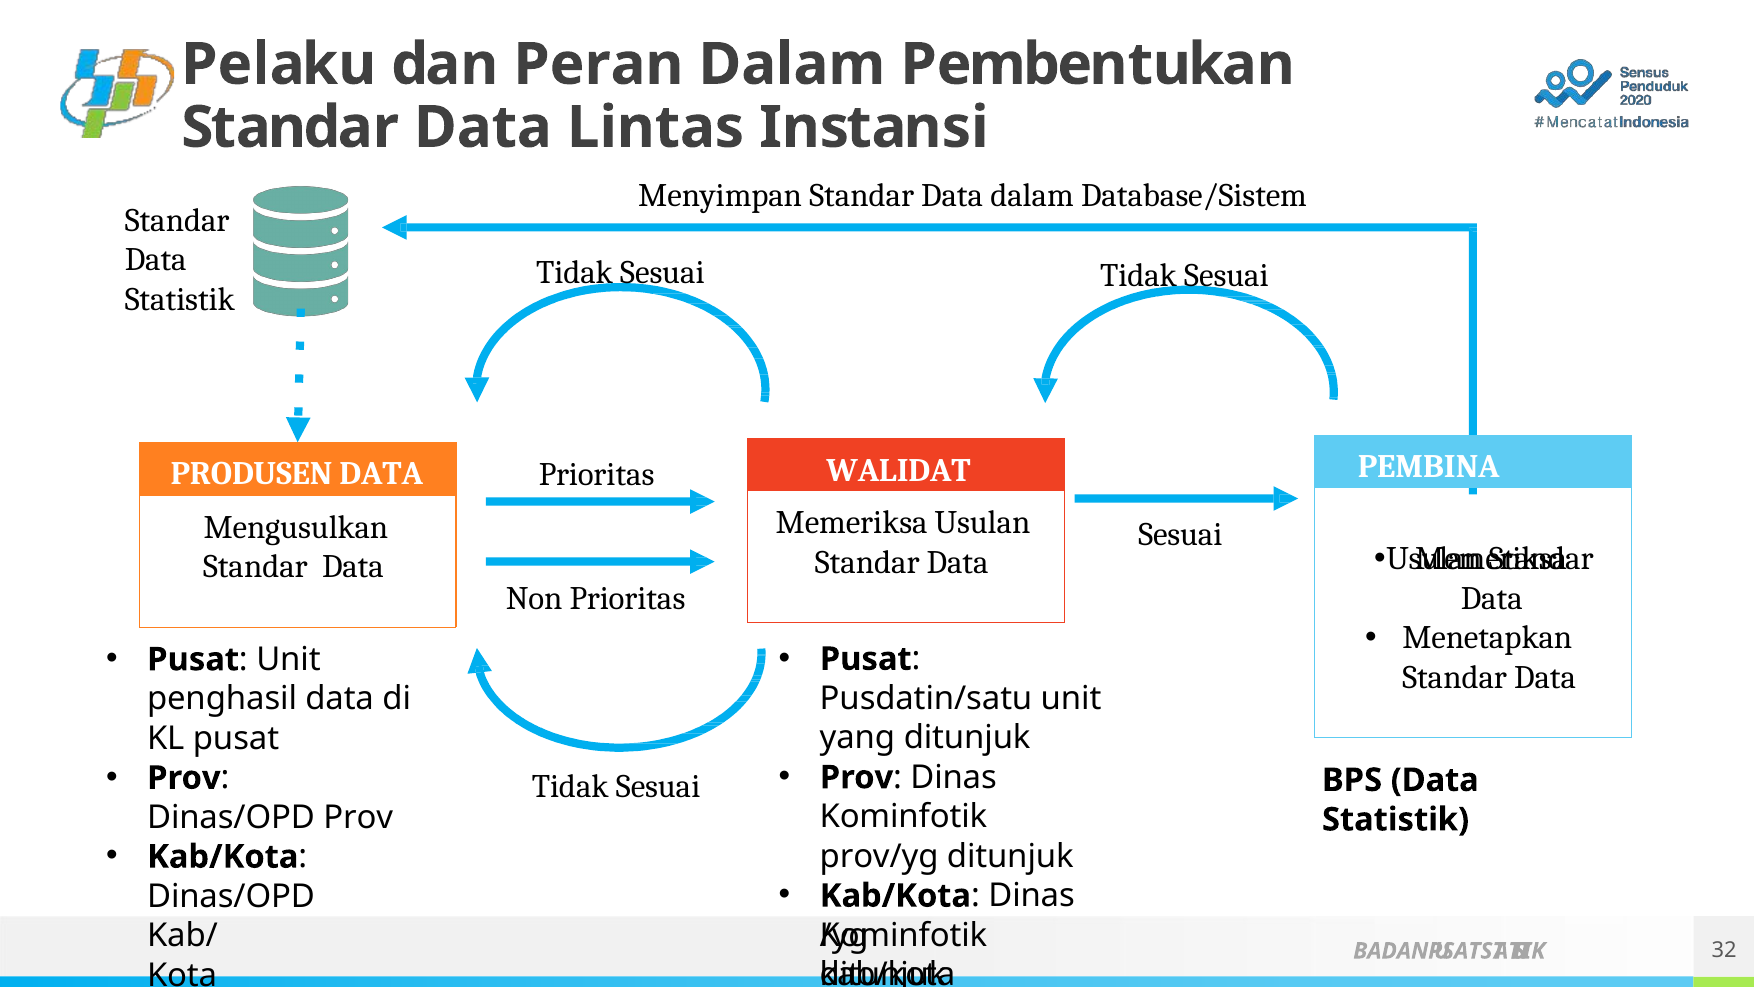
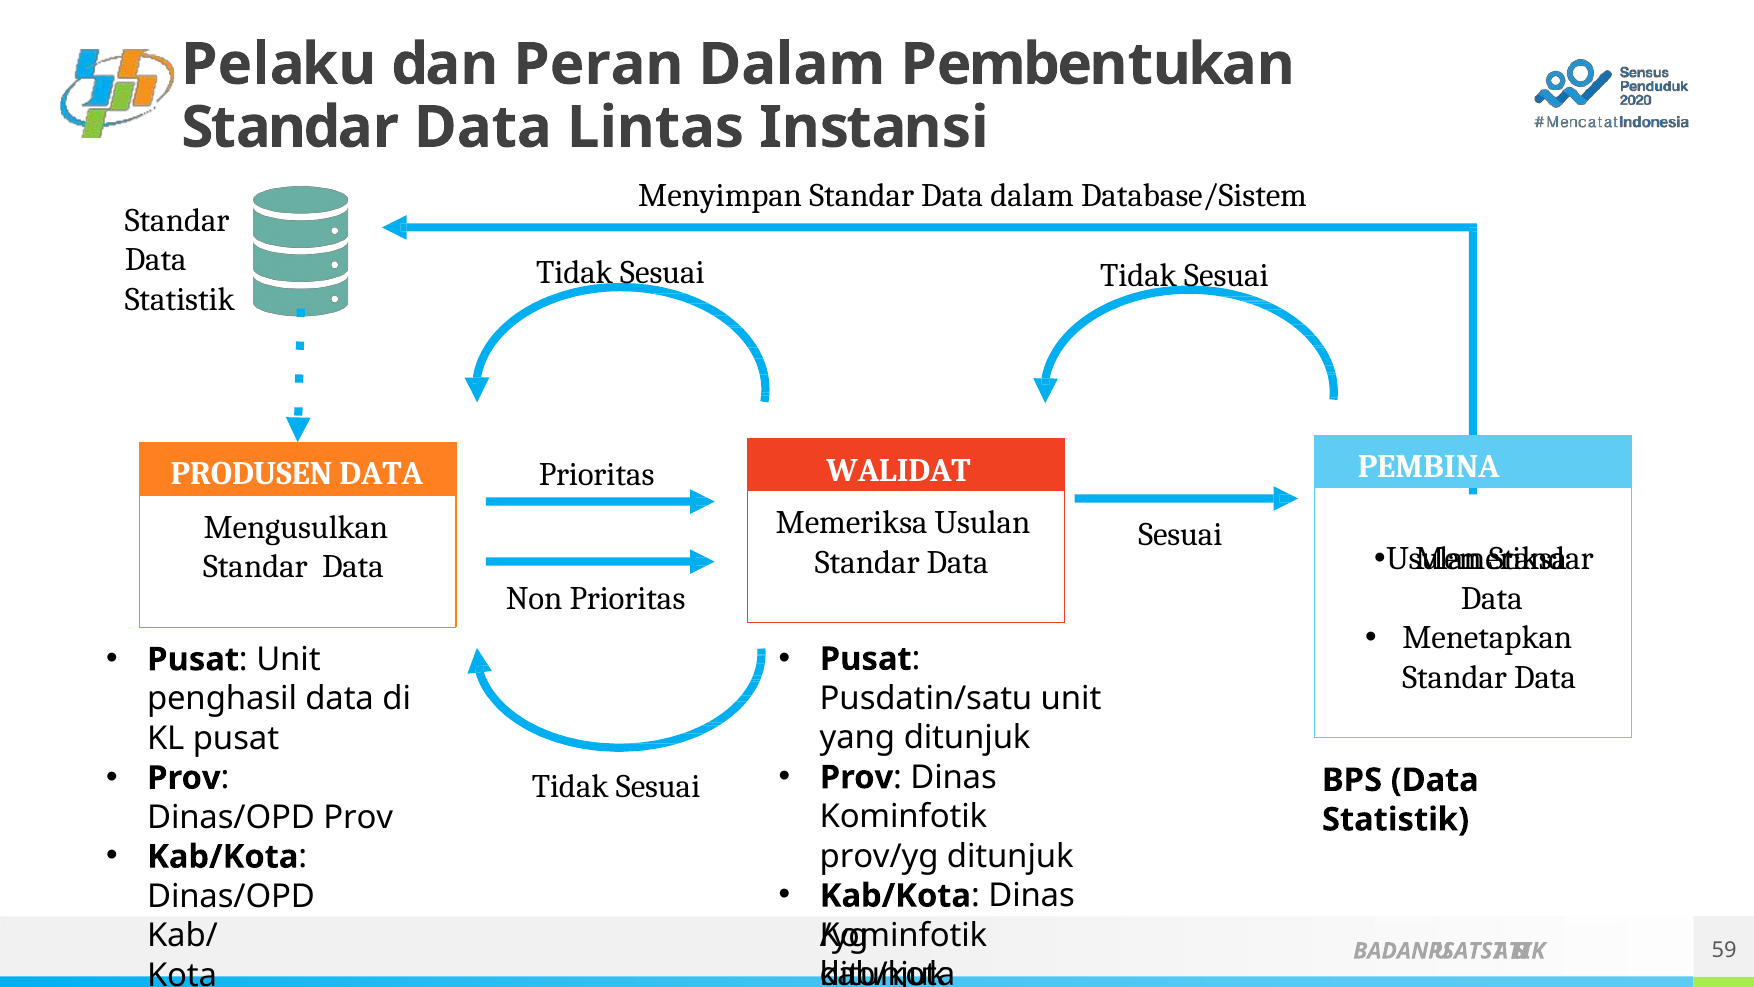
32: 32 -> 59 (1724, 949)
